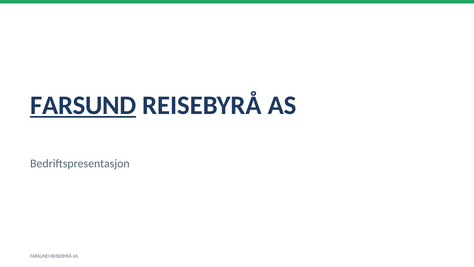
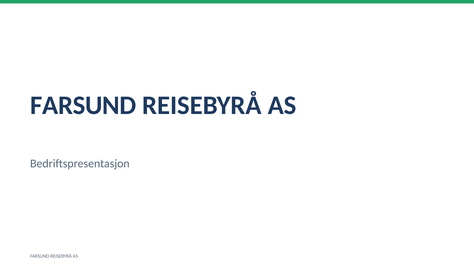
FARSUND underline: present -> none (83, 105)
